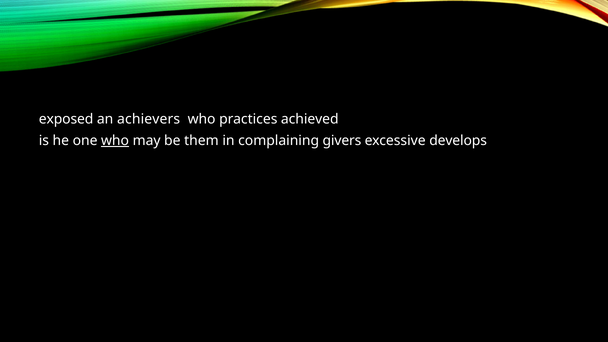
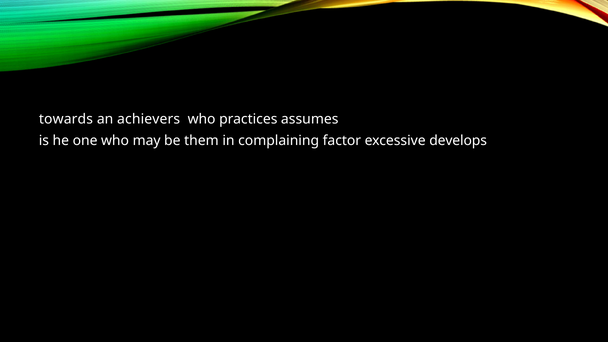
exposed: exposed -> towards (66, 119)
achieved: achieved -> assumes (310, 119)
who underline: present -> none (115, 141)
givers: givers -> factor (342, 141)
